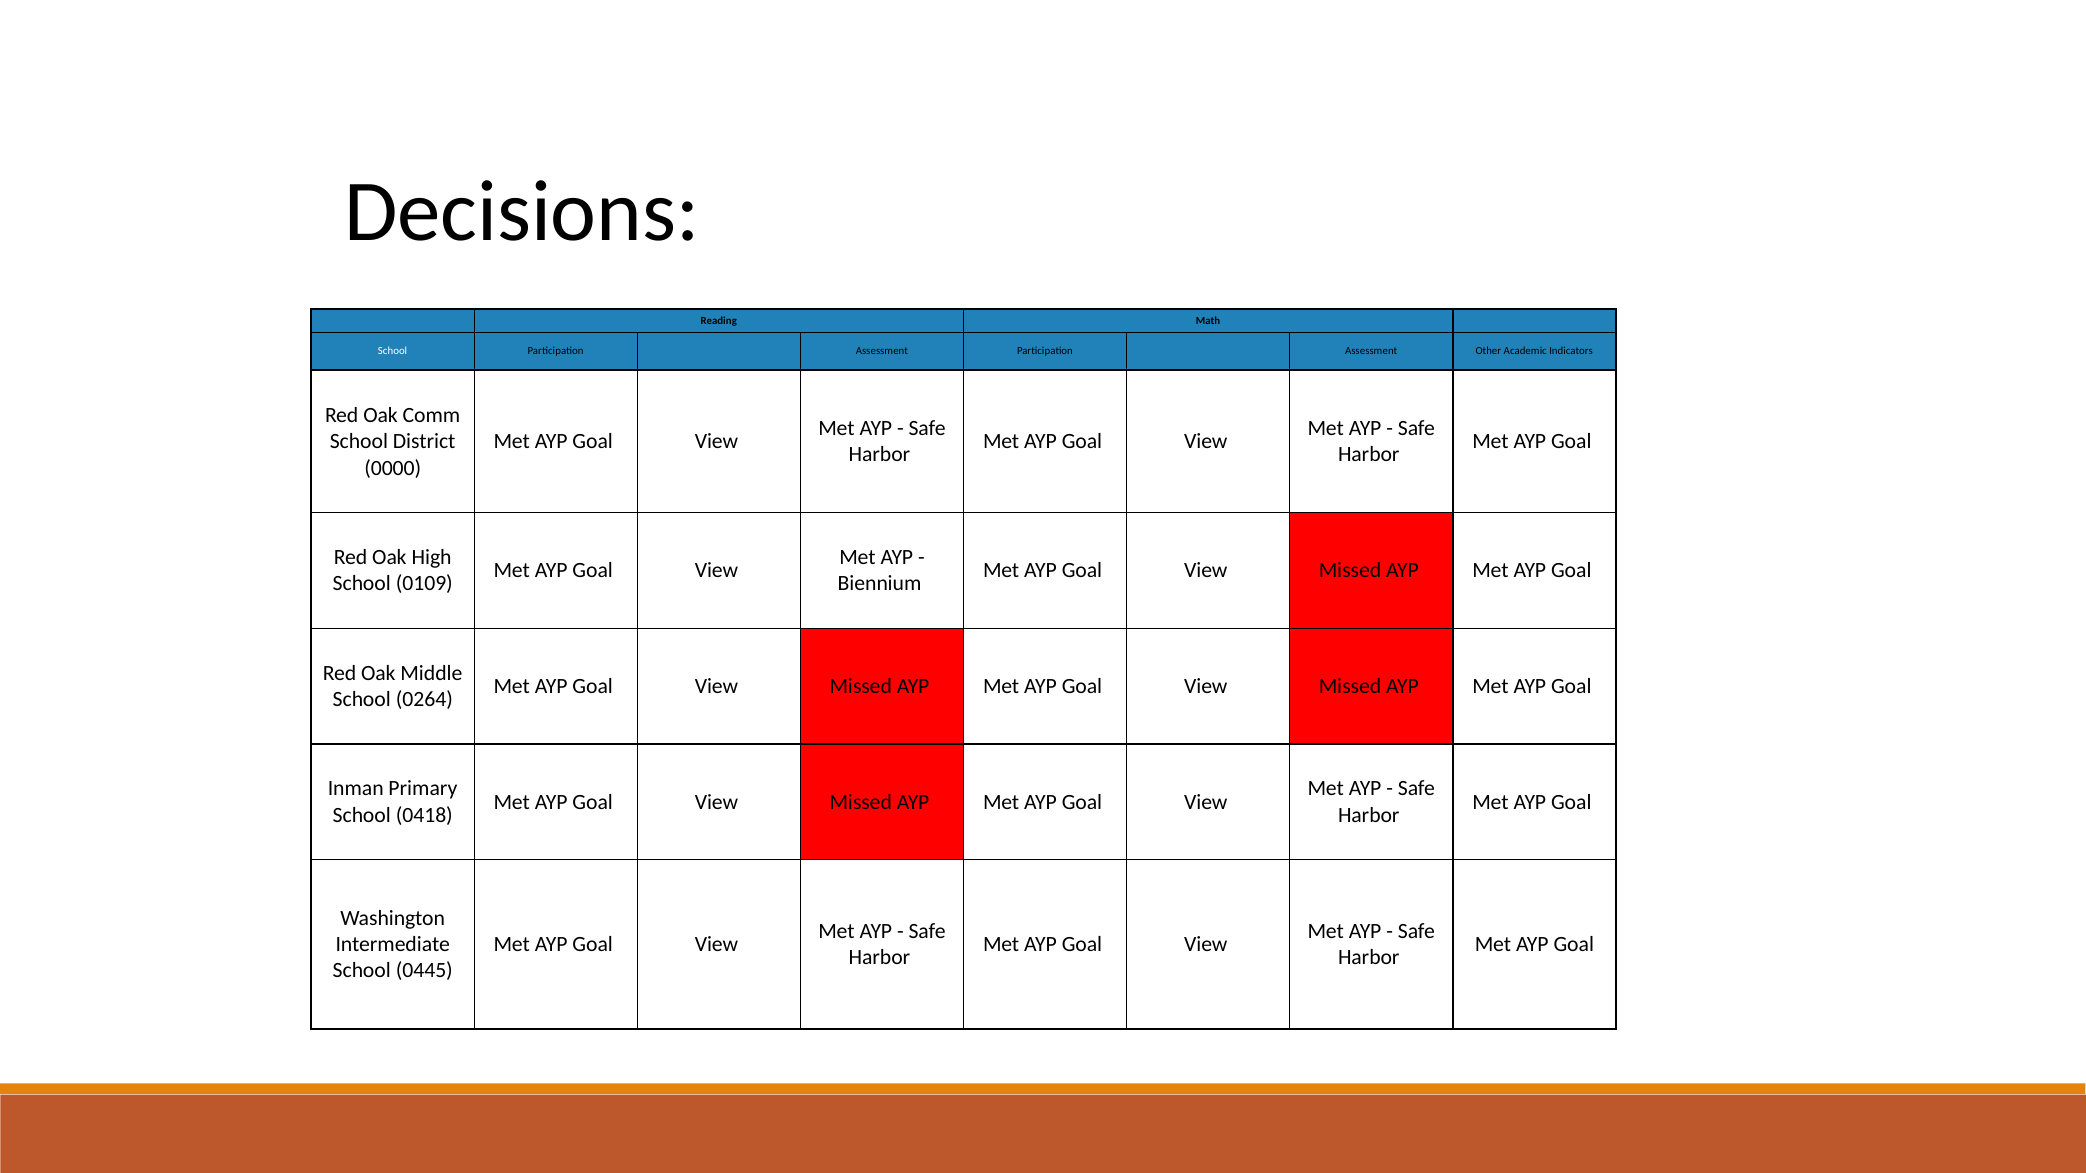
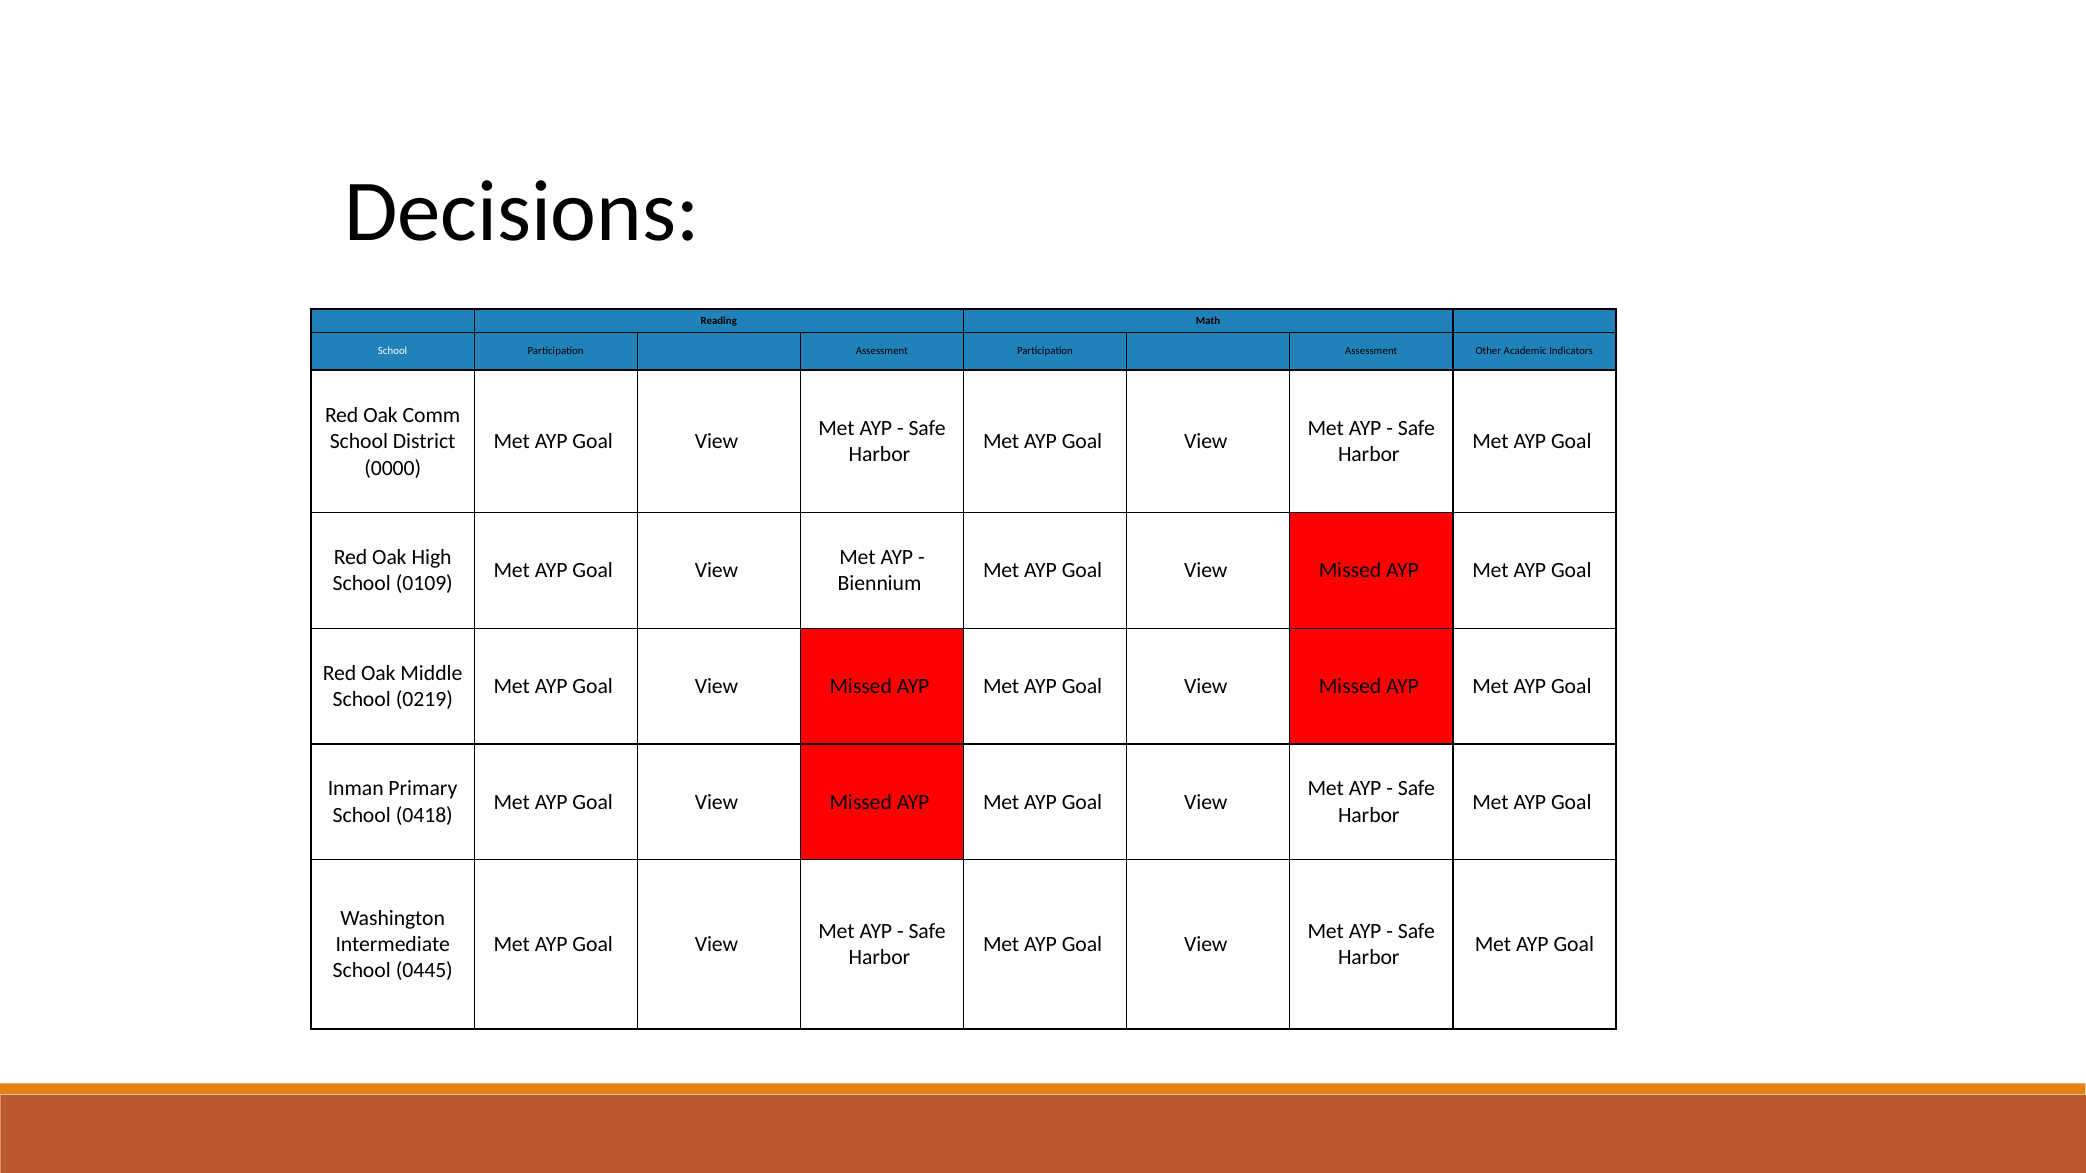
0264: 0264 -> 0219 (424, 700)
